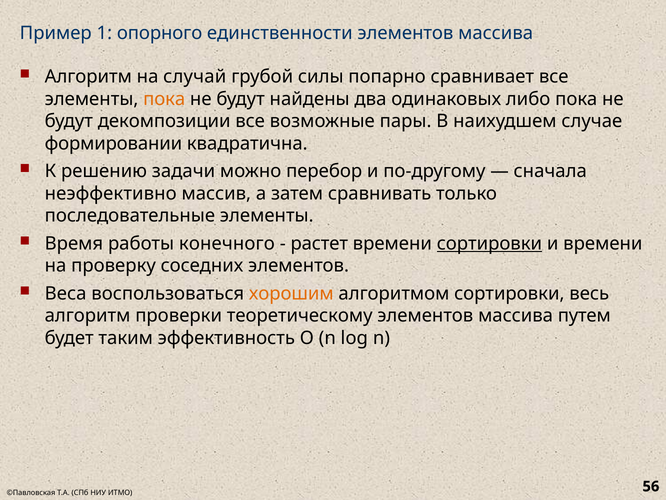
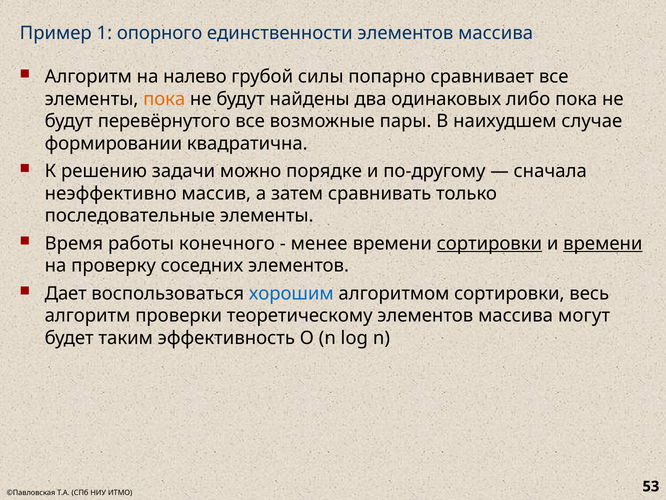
случай: случай -> налево (195, 77)
декомпозиции: декомпозиции -> перевёрнутого (164, 121)
перебор: перебор -> порядке (324, 171)
растет: растет -> менее (319, 243)
времени underline: none -> present (603, 243)
Веса: Веса -> Дает (66, 293)
хорошим colour: orange -> blue (291, 293)
путем: путем -> могут (584, 315)
56: 56 -> 53 (651, 486)
